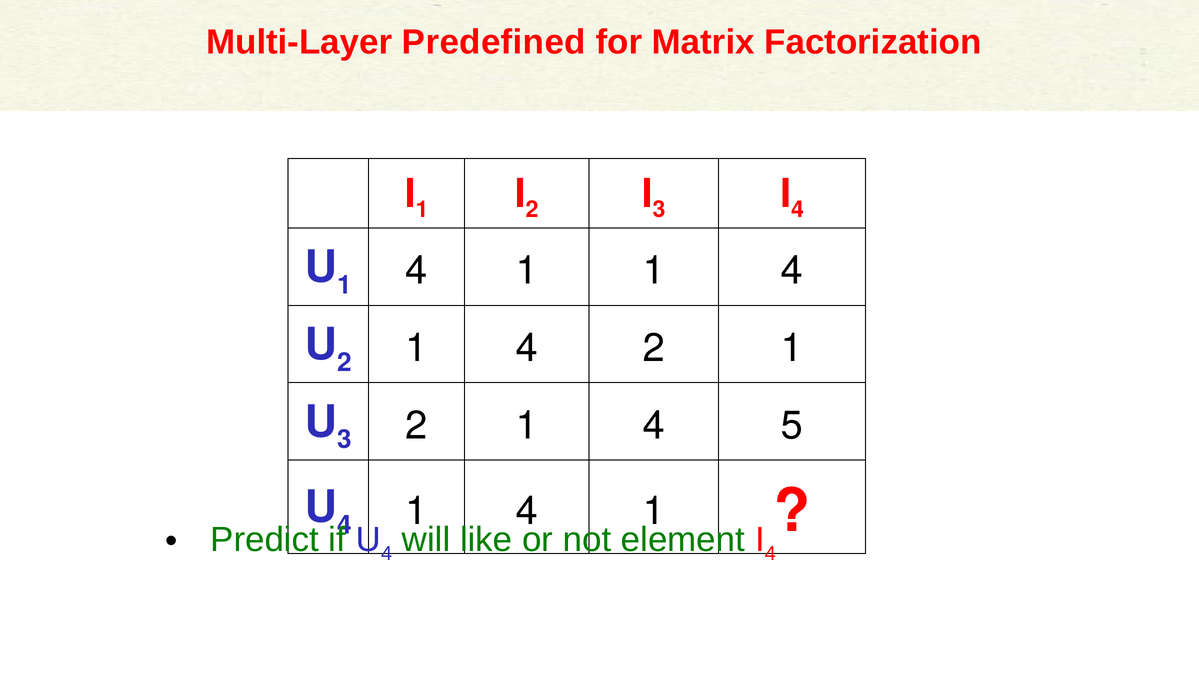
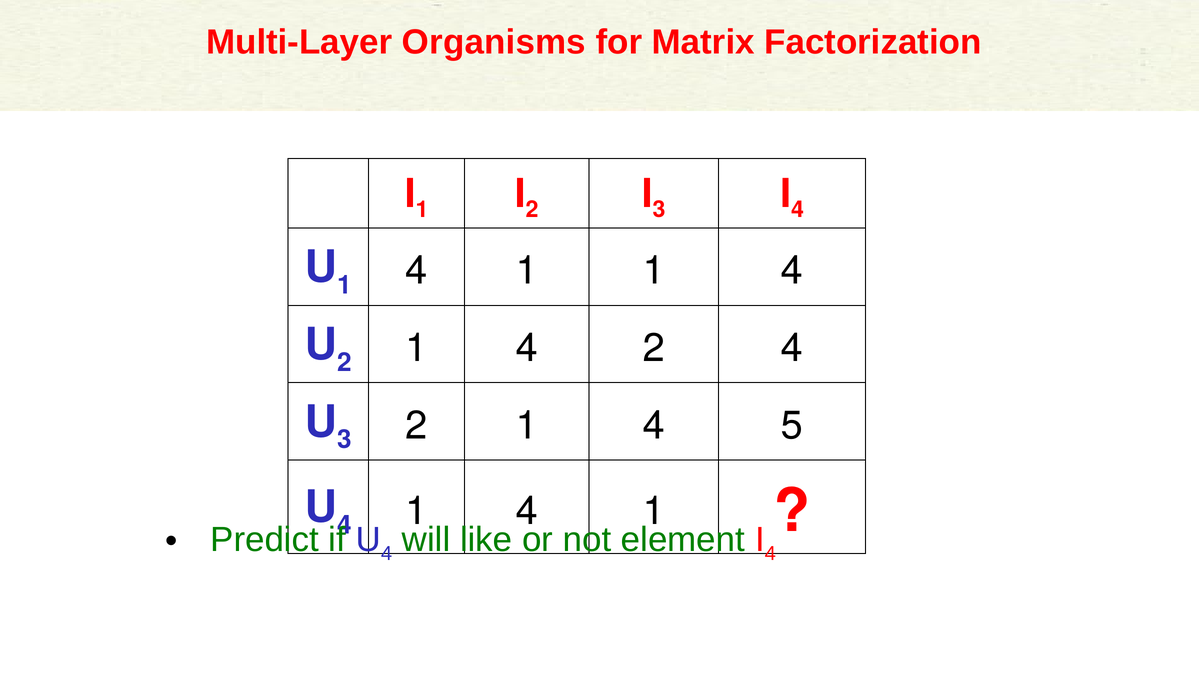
Predefined: Predefined -> Organisms (494, 42)
4 2 1: 1 -> 4 (792, 348)
